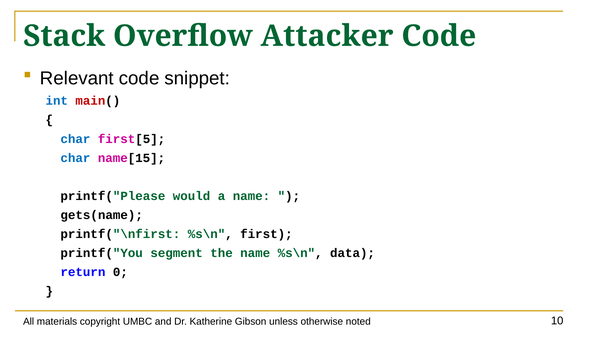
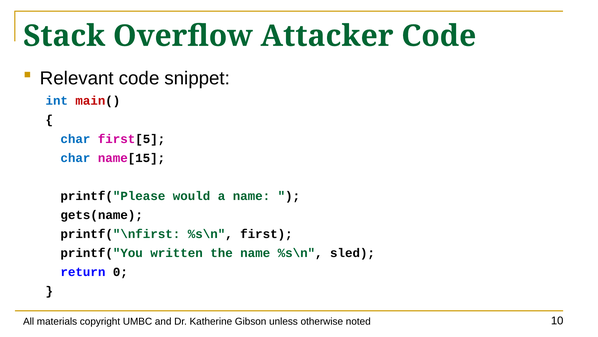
segment: segment -> written (177, 253)
data: data -> sled (353, 253)
